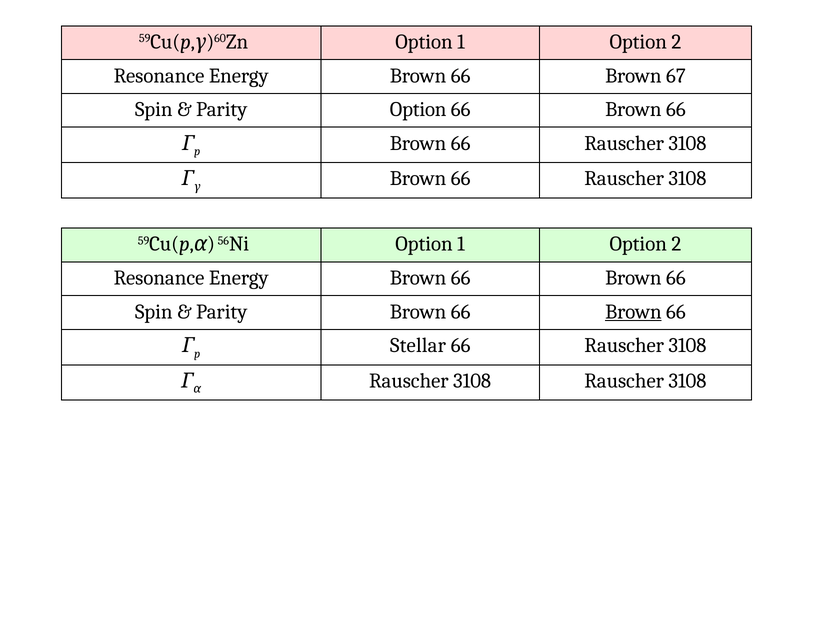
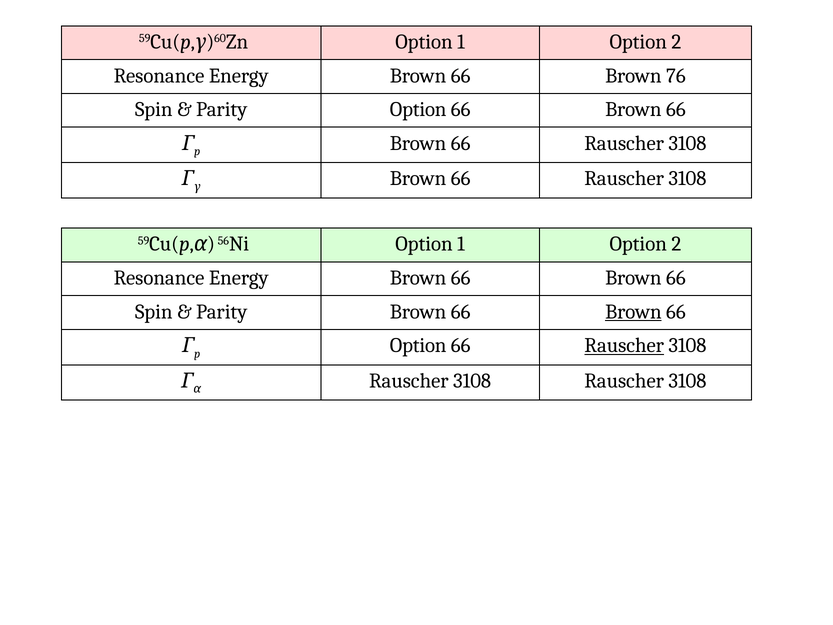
67: 67 -> 76 (676, 76)
Stellar: Stellar -> Option (418, 345)
Rauscher underline: none -> present (624, 345)
